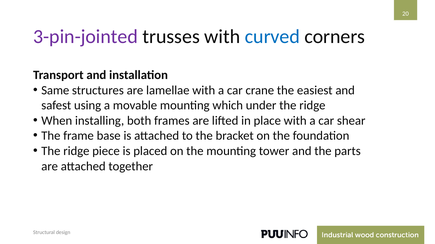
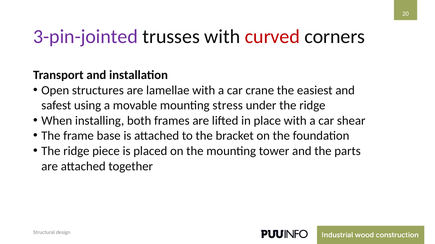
curved colour: blue -> red (272, 37)
Same: Same -> Open (55, 91)
which: which -> stress (228, 106)
